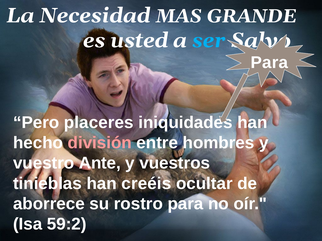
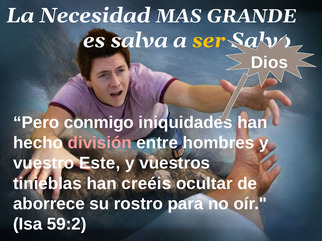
usted: usted -> salva (139, 40)
ser colour: light blue -> yellow (209, 40)
Para: Para -> Dios (269, 63)
placeres: placeres -> conmigo (99, 123)
Ante: Ante -> Este (100, 163)
